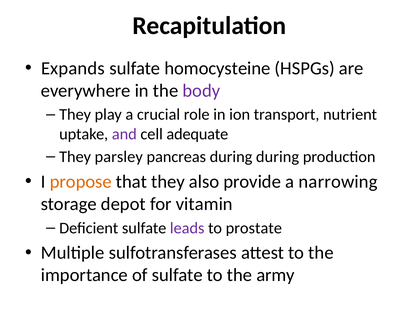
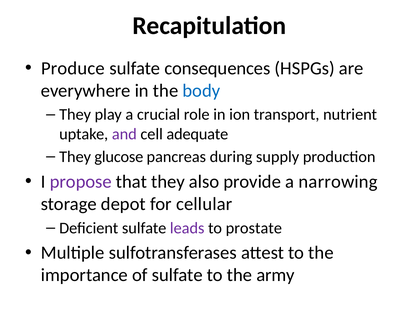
Expands: Expands -> Produce (73, 68)
homocysteine: homocysteine -> consequences (217, 68)
body colour: purple -> blue (201, 91)
parsley: parsley -> glucose (119, 157)
during during: during -> supply (278, 157)
propose colour: orange -> purple (81, 182)
vitamin: vitamin -> cellular (204, 204)
